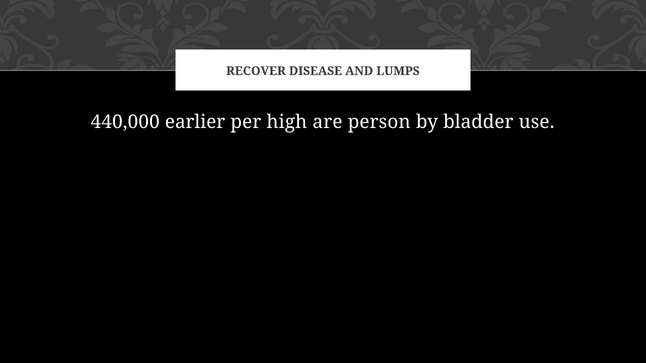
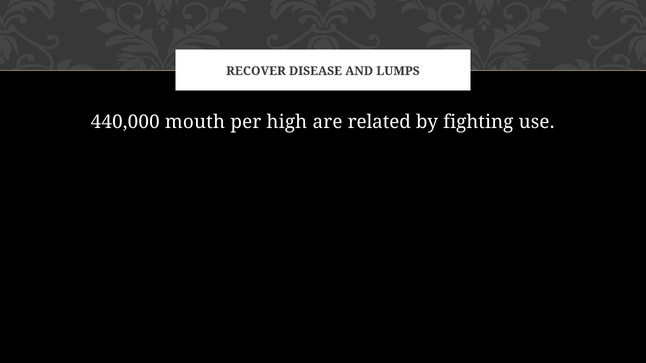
earlier: earlier -> mouth (195, 122)
person: person -> related (379, 122)
bladder: bladder -> fighting (478, 122)
